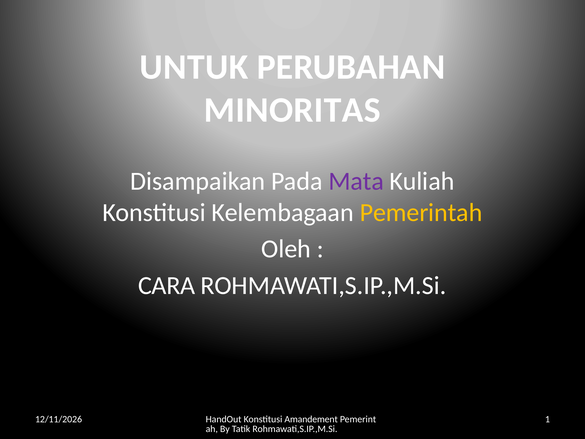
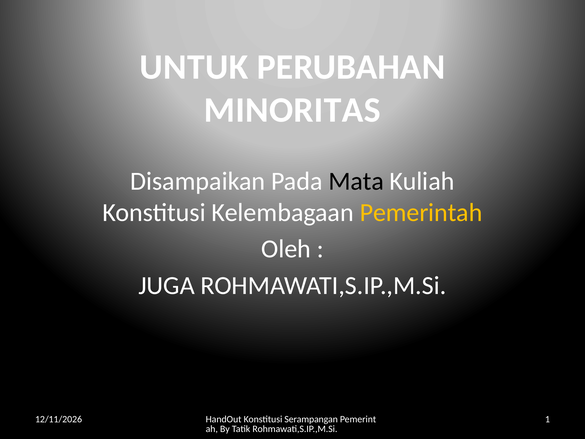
Mata colour: purple -> black (356, 181)
CARA: CARA -> JUGA (167, 285)
Amandement: Amandement -> Serampangan (311, 419)
